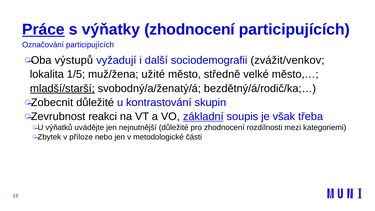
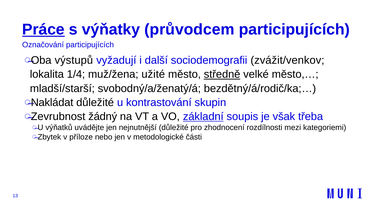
výňatky zhodnocení: zhodnocení -> průvodcem (189, 29)
1/5: 1/5 -> 1/4 (76, 74)
středně underline: none -> present (222, 74)
mladší/starší underline: present -> none (62, 88)
Zobecnit: Zobecnit -> Nakládat (52, 102)
reakci: reakci -> žádný (103, 117)
